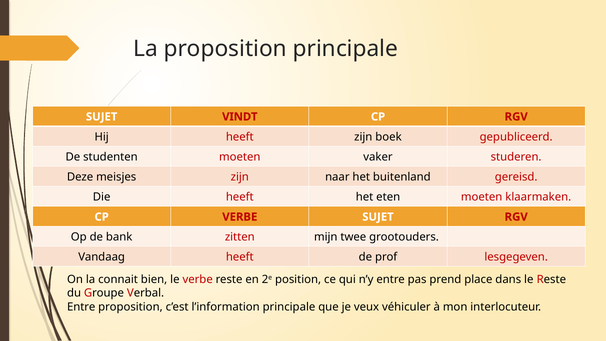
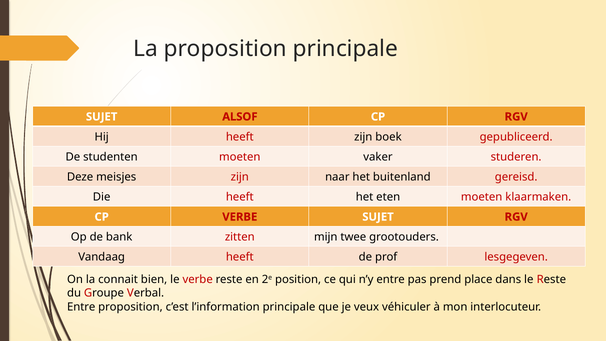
VINDT: VINDT -> ALSOF (240, 117)
